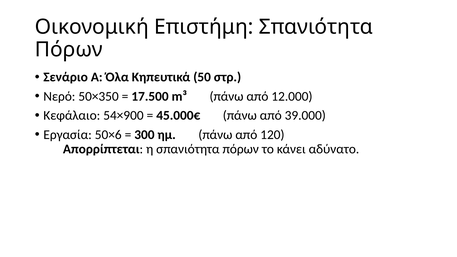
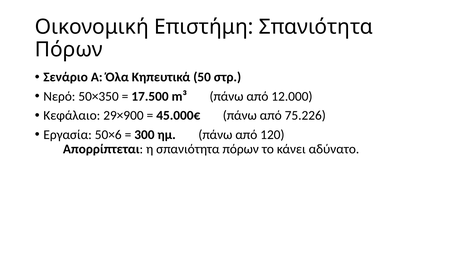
54×900: 54×900 -> 29×900 (123, 116)
39.000: 39.000 -> 75.226 (305, 116)
